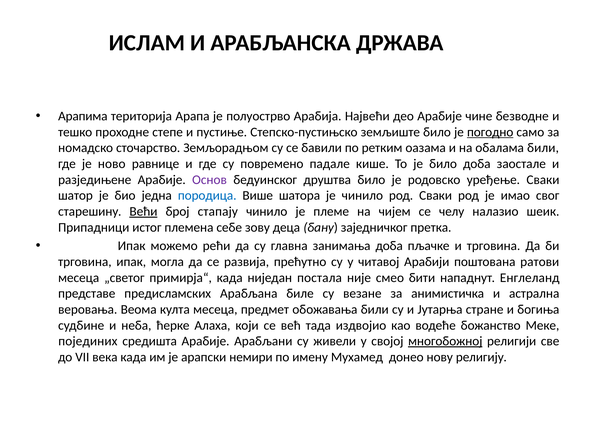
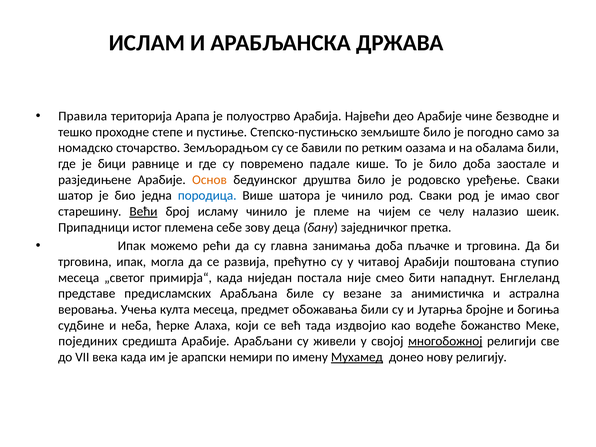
Арапима: Арапима -> Правила (83, 116)
погодно underline: present -> none (490, 132)
ново: ново -> бици (112, 164)
Основ colour: purple -> orange (210, 180)
стапају: стапају -> исламу (218, 211)
ратови: ратови -> ступио (540, 262)
Веома: Веома -> Учења (139, 309)
стране: стране -> бројне (485, 309)
Мухамед underline: none -> present (357, 357)
